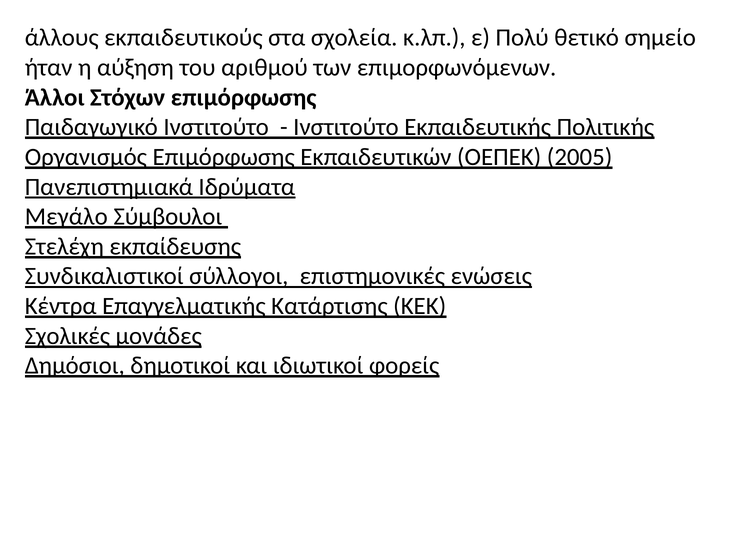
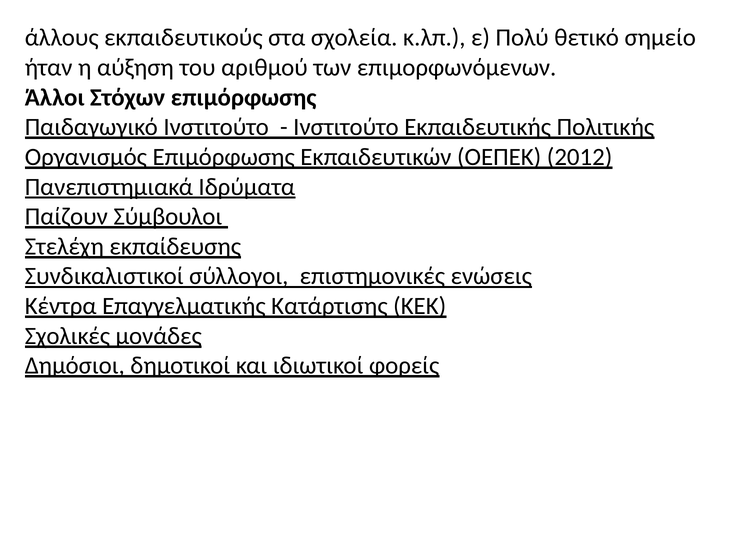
2005: 2005 -> 2012 (580, 157)
Μεγάλο: Μεγάλο -> Παίζουν (66, 217)
